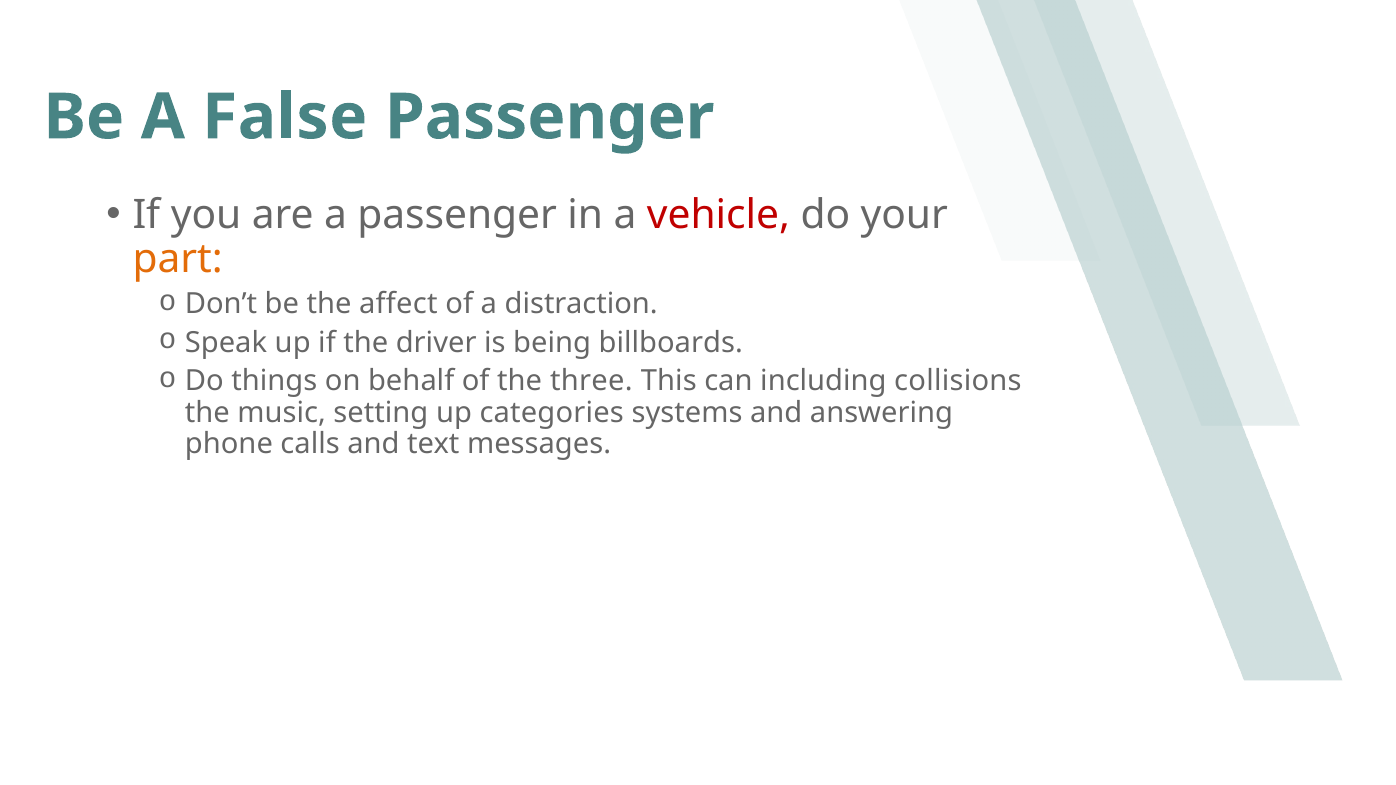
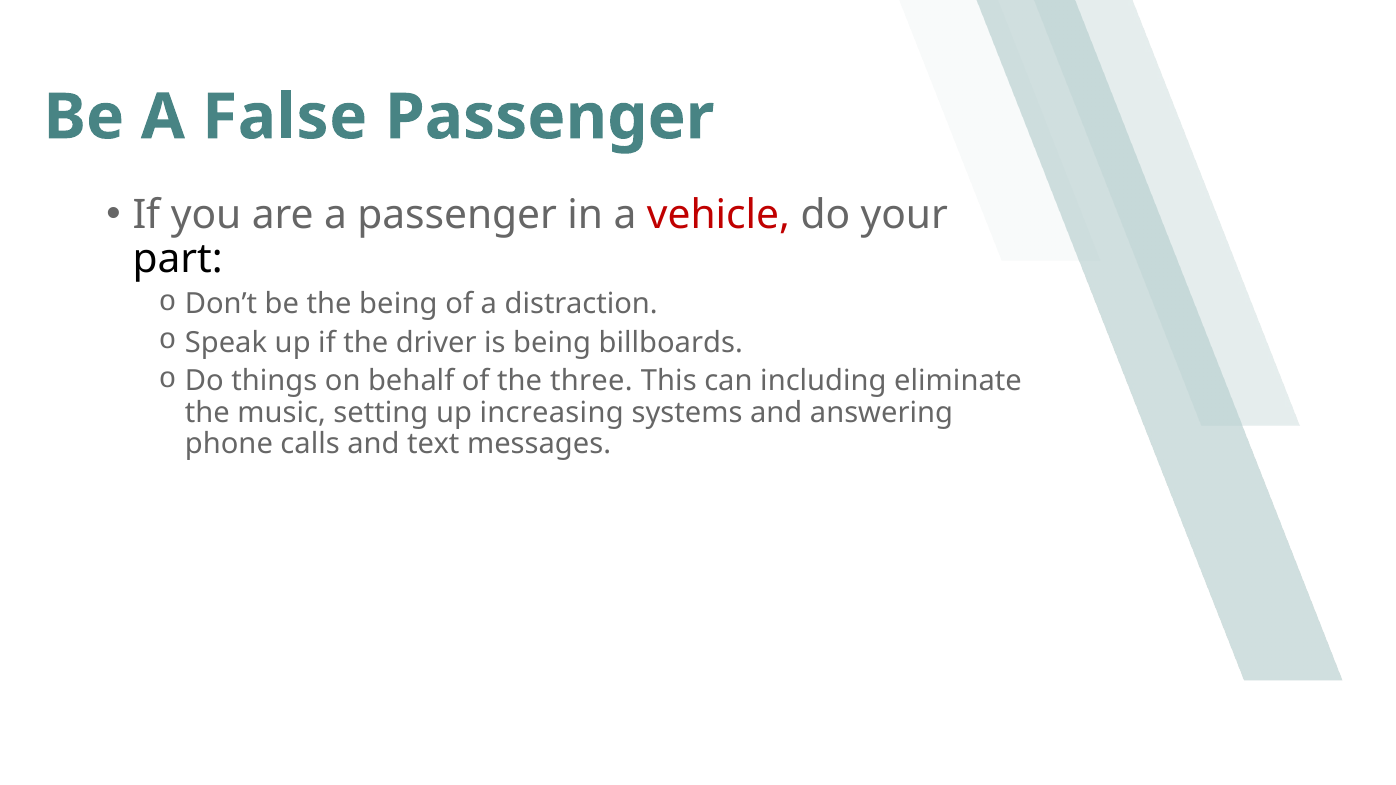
part colour: orange -> black (178, 259)
the affect: affect -> being (398, 304)
collisions: collisions -> eliminate (958, 381)
categories: categories -> increasing (552, 413)
